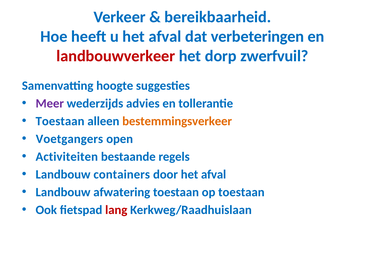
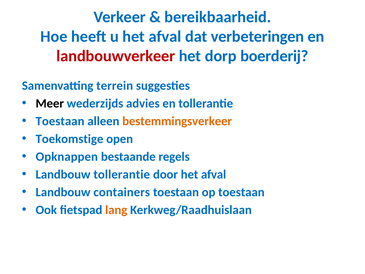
zwerfvuil: zwerfvuil -> boerderij (274, 56)
hoogte: hoogte -> terrein (115, 86)
Meer colour: purple -> black (50, 103)
Voetgangers: Voetgangers -> Toekomstige (69, 139)
Activiteiten: Activiteiten -> Opknappen (67, 157)
Landbouw containers: containers -> tollerantie (122, 174)
afwatering: afwatering -> containers (122, 192)
lang colour: red -> orange (116, 210)
